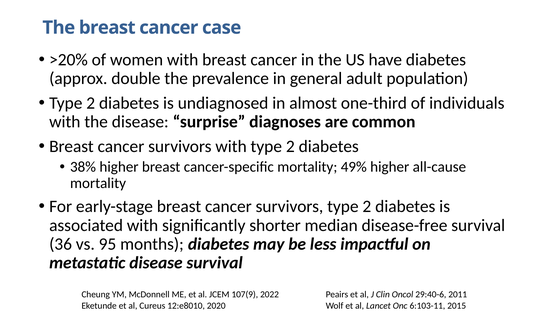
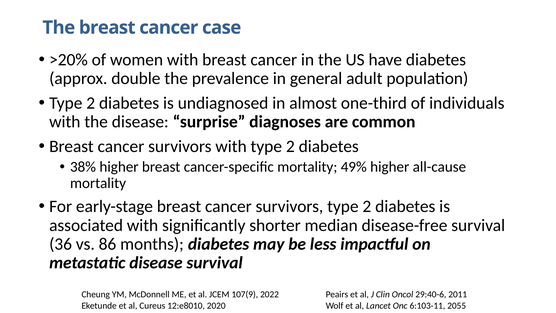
95: 95 -> 86 (107, 244)
2015: 2015 -> 2055 (457, 305)
